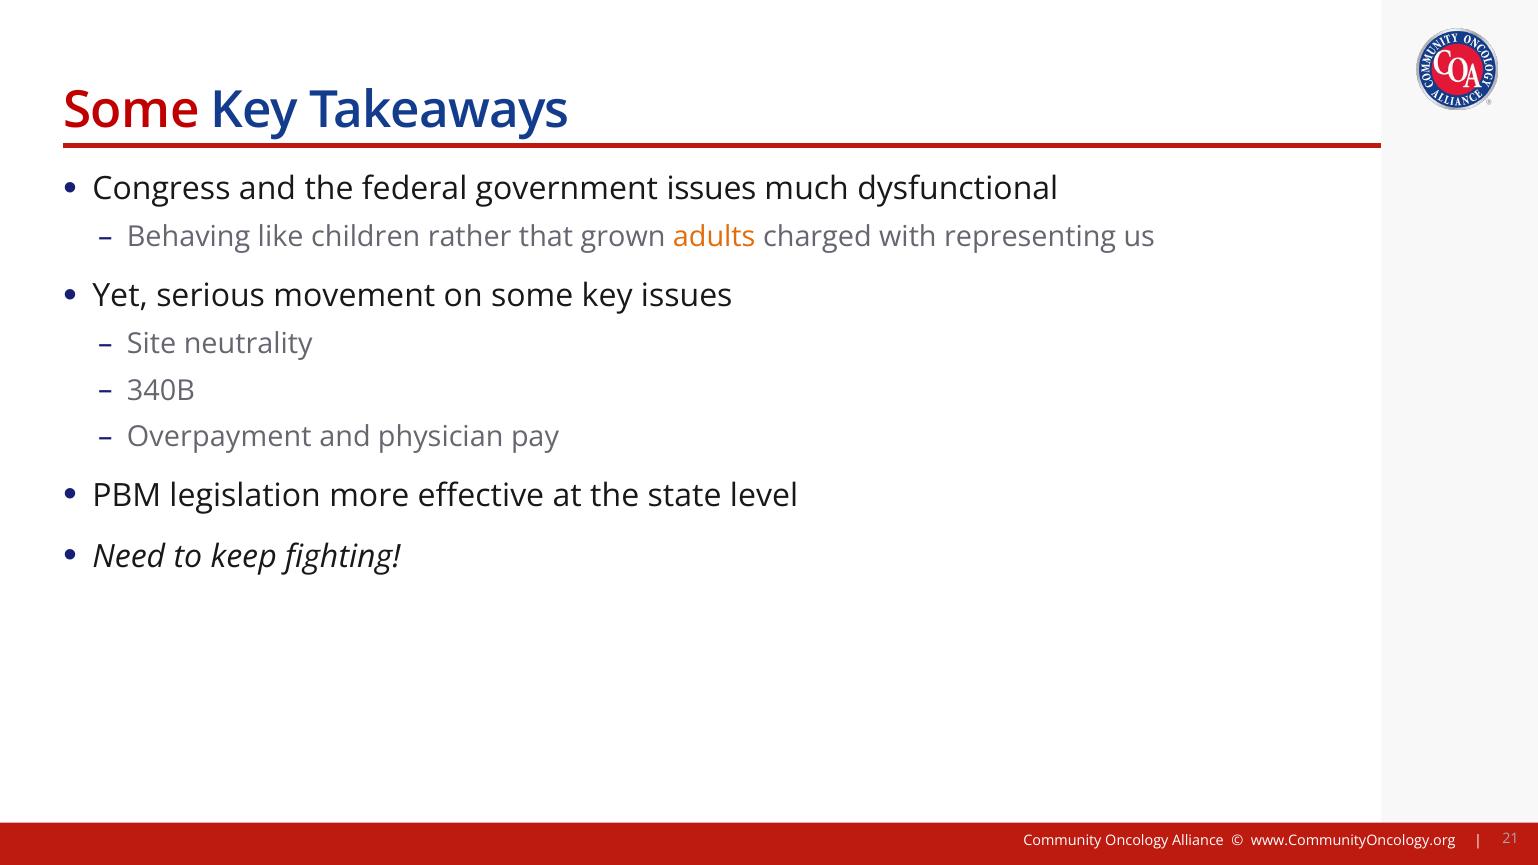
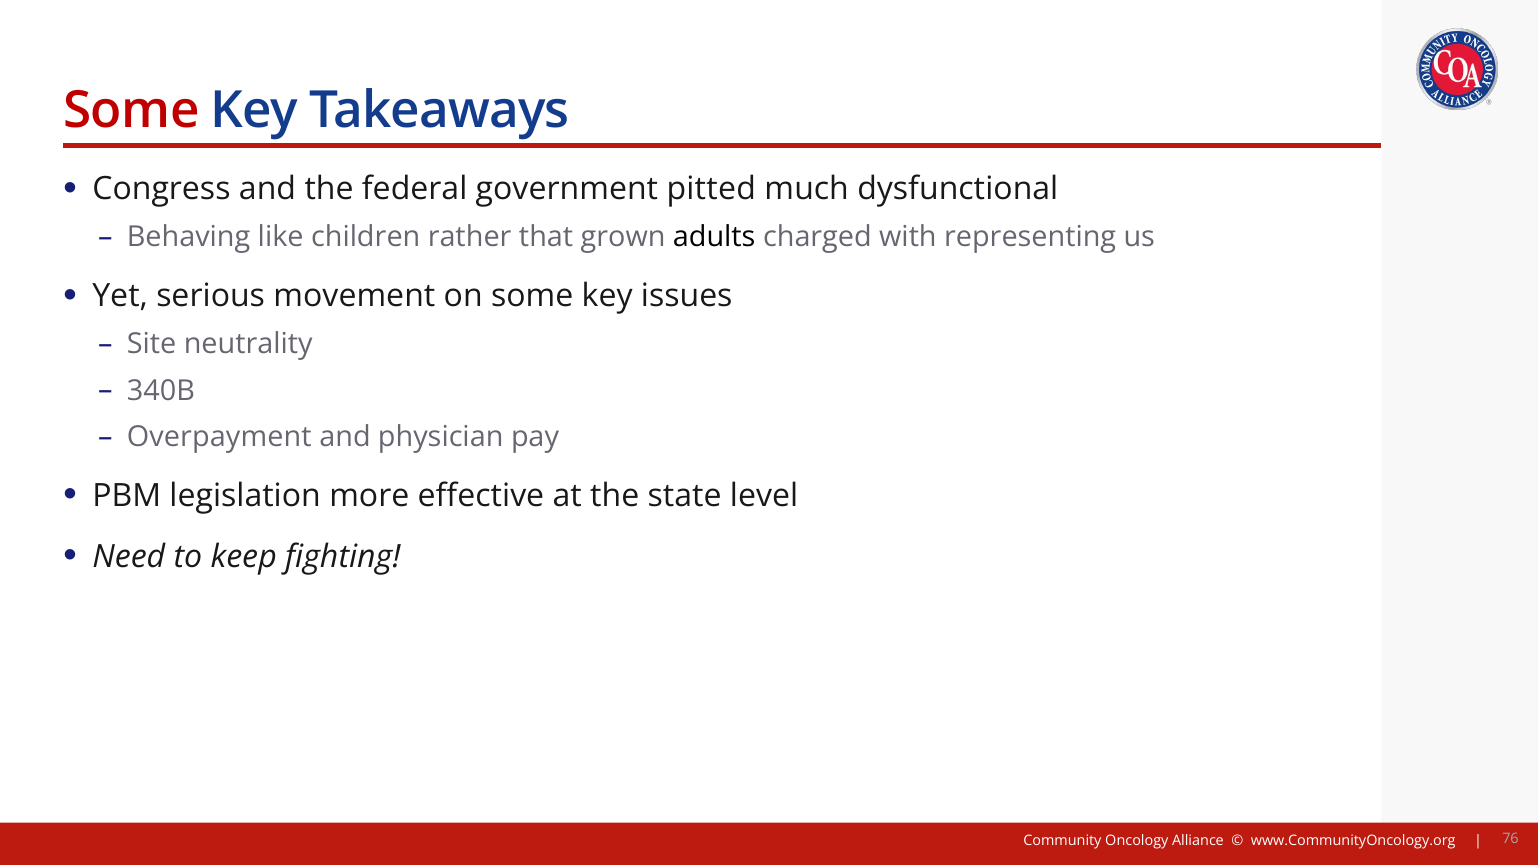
government issues: issues -> pitted (711, 189)
adults colour: orange -> black (714, 237)
21: 21 -> 76 (1510, 839)
